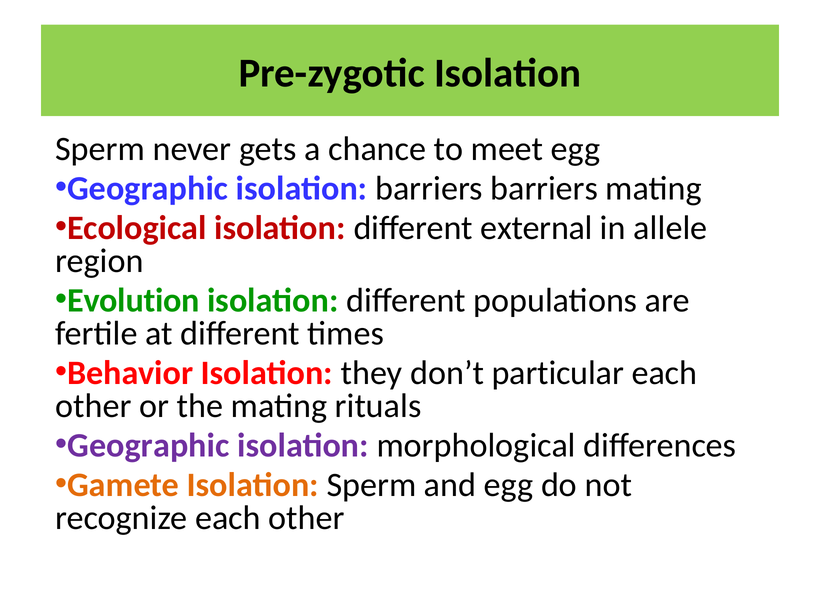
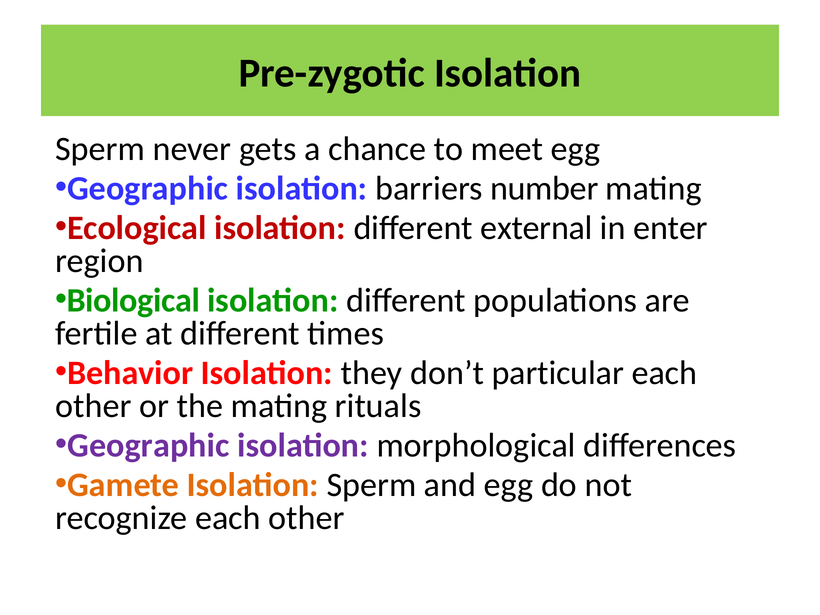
barriers barriers: barriers -> number (544, 189)
allele: allele -> enter (671, 228)
Evolution: Evolution -> Biological (133, 301)
